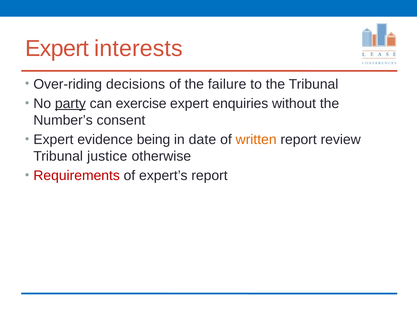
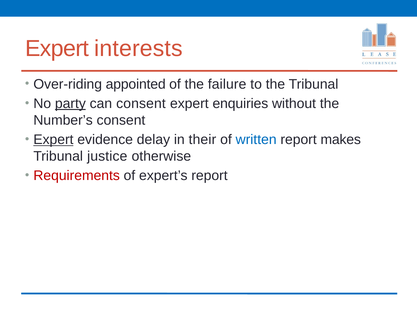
decisions: decisions -> appointed (136, 84)
can exercise: exercise -> consent (141, 104)
Expert underline: none -> present (53, 140)
being: being -> delay (153, 140)
date: date -> their (202, 140)
written colour: orange -> blue (256, 140)
review: review -> makes (341, 140)
